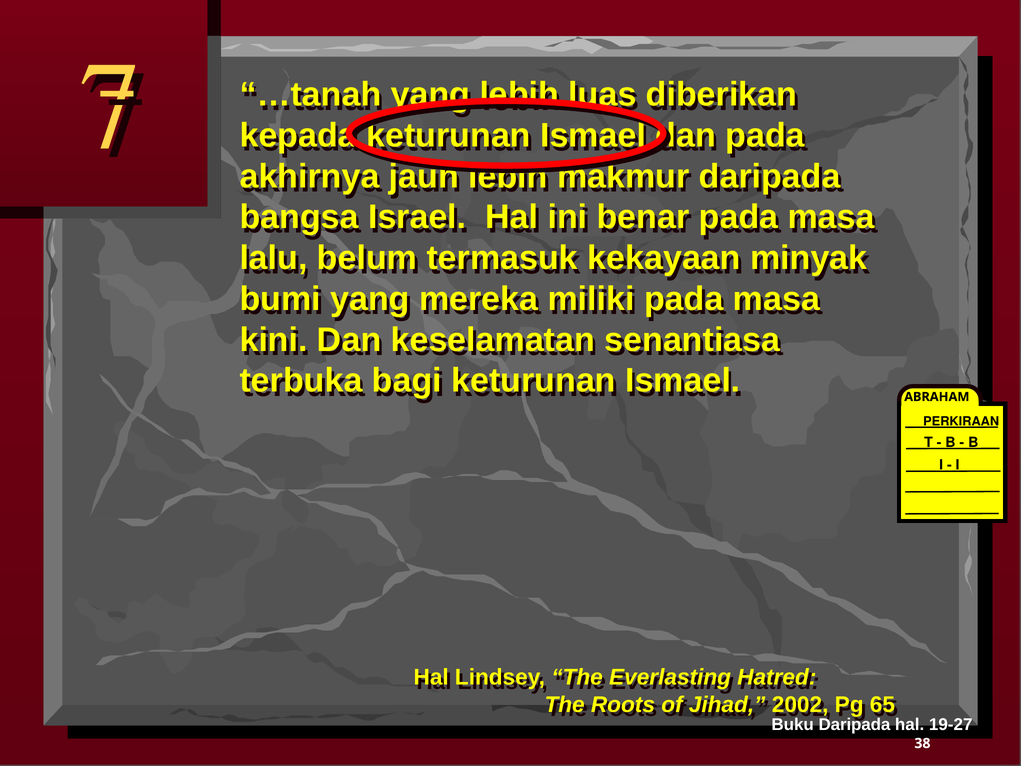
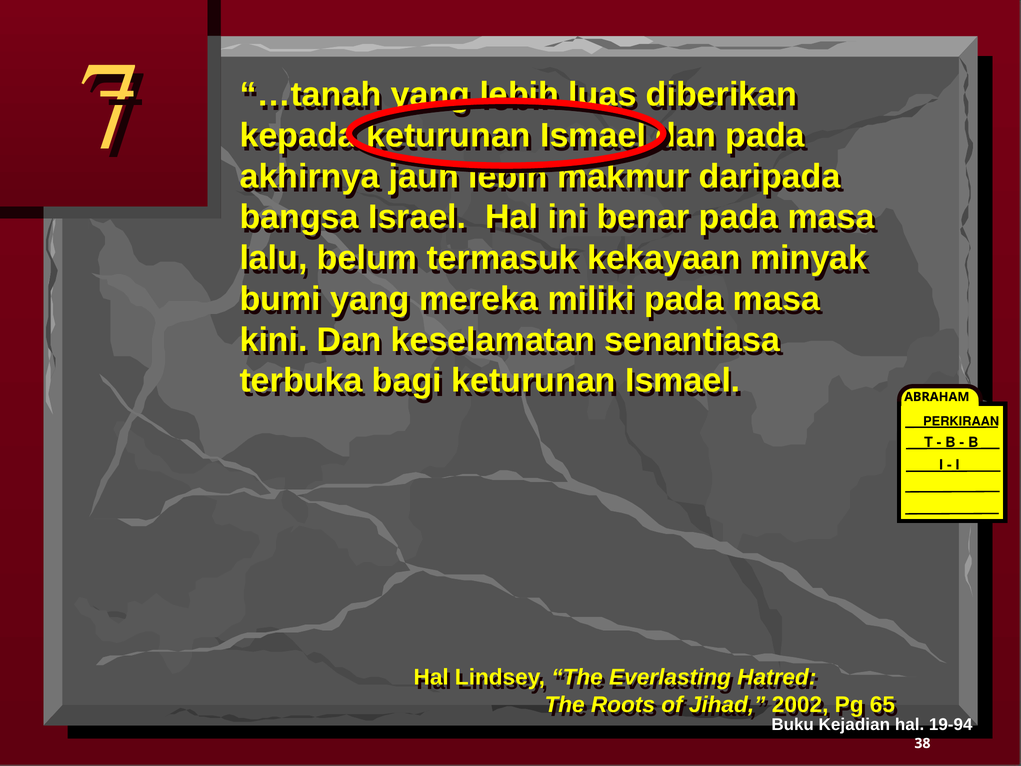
Buku Daripada: Daripada -> Kejadian (854, 725)
19-27: 19-27 -> 19-94 (951, 725)
